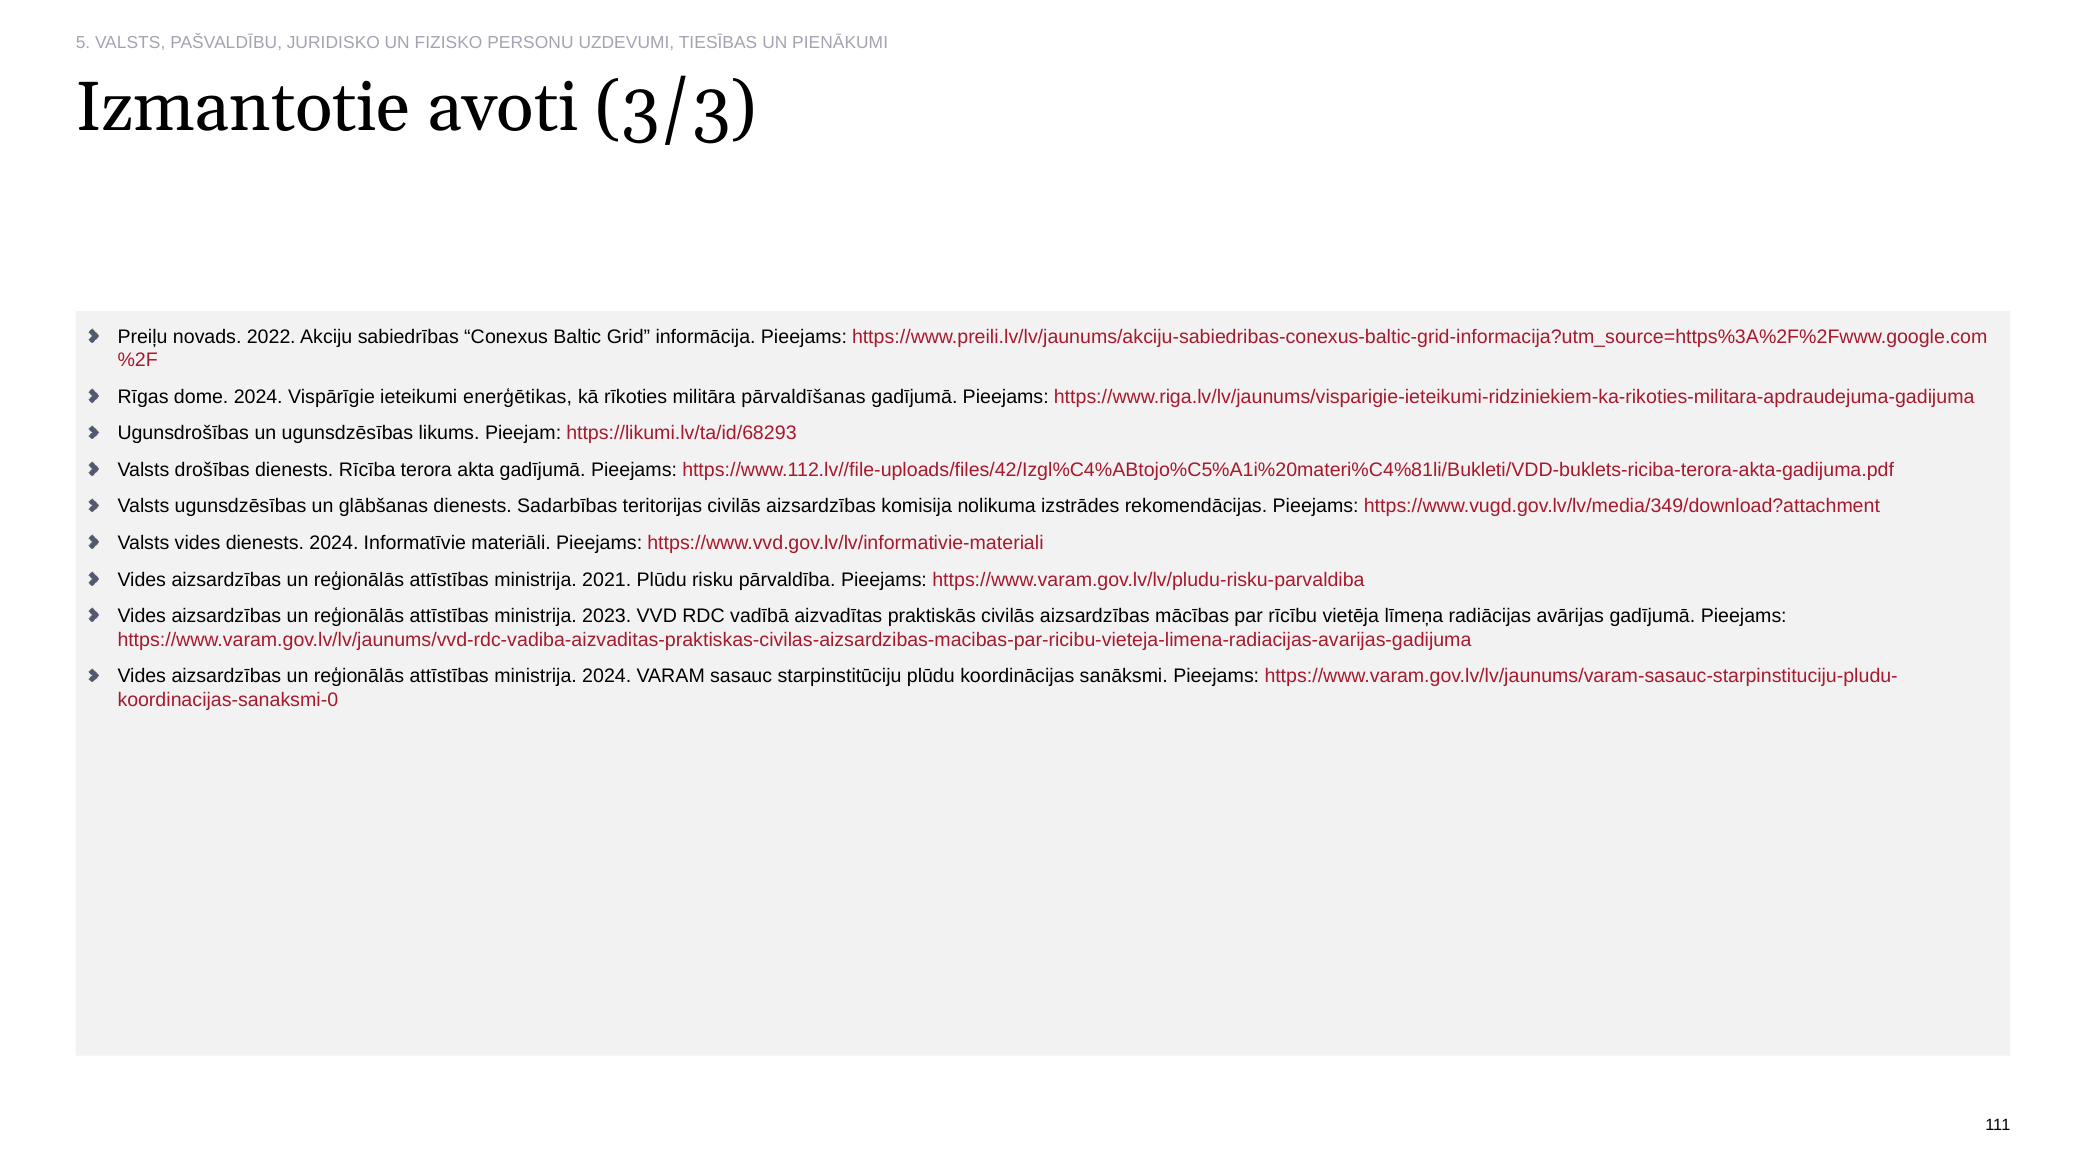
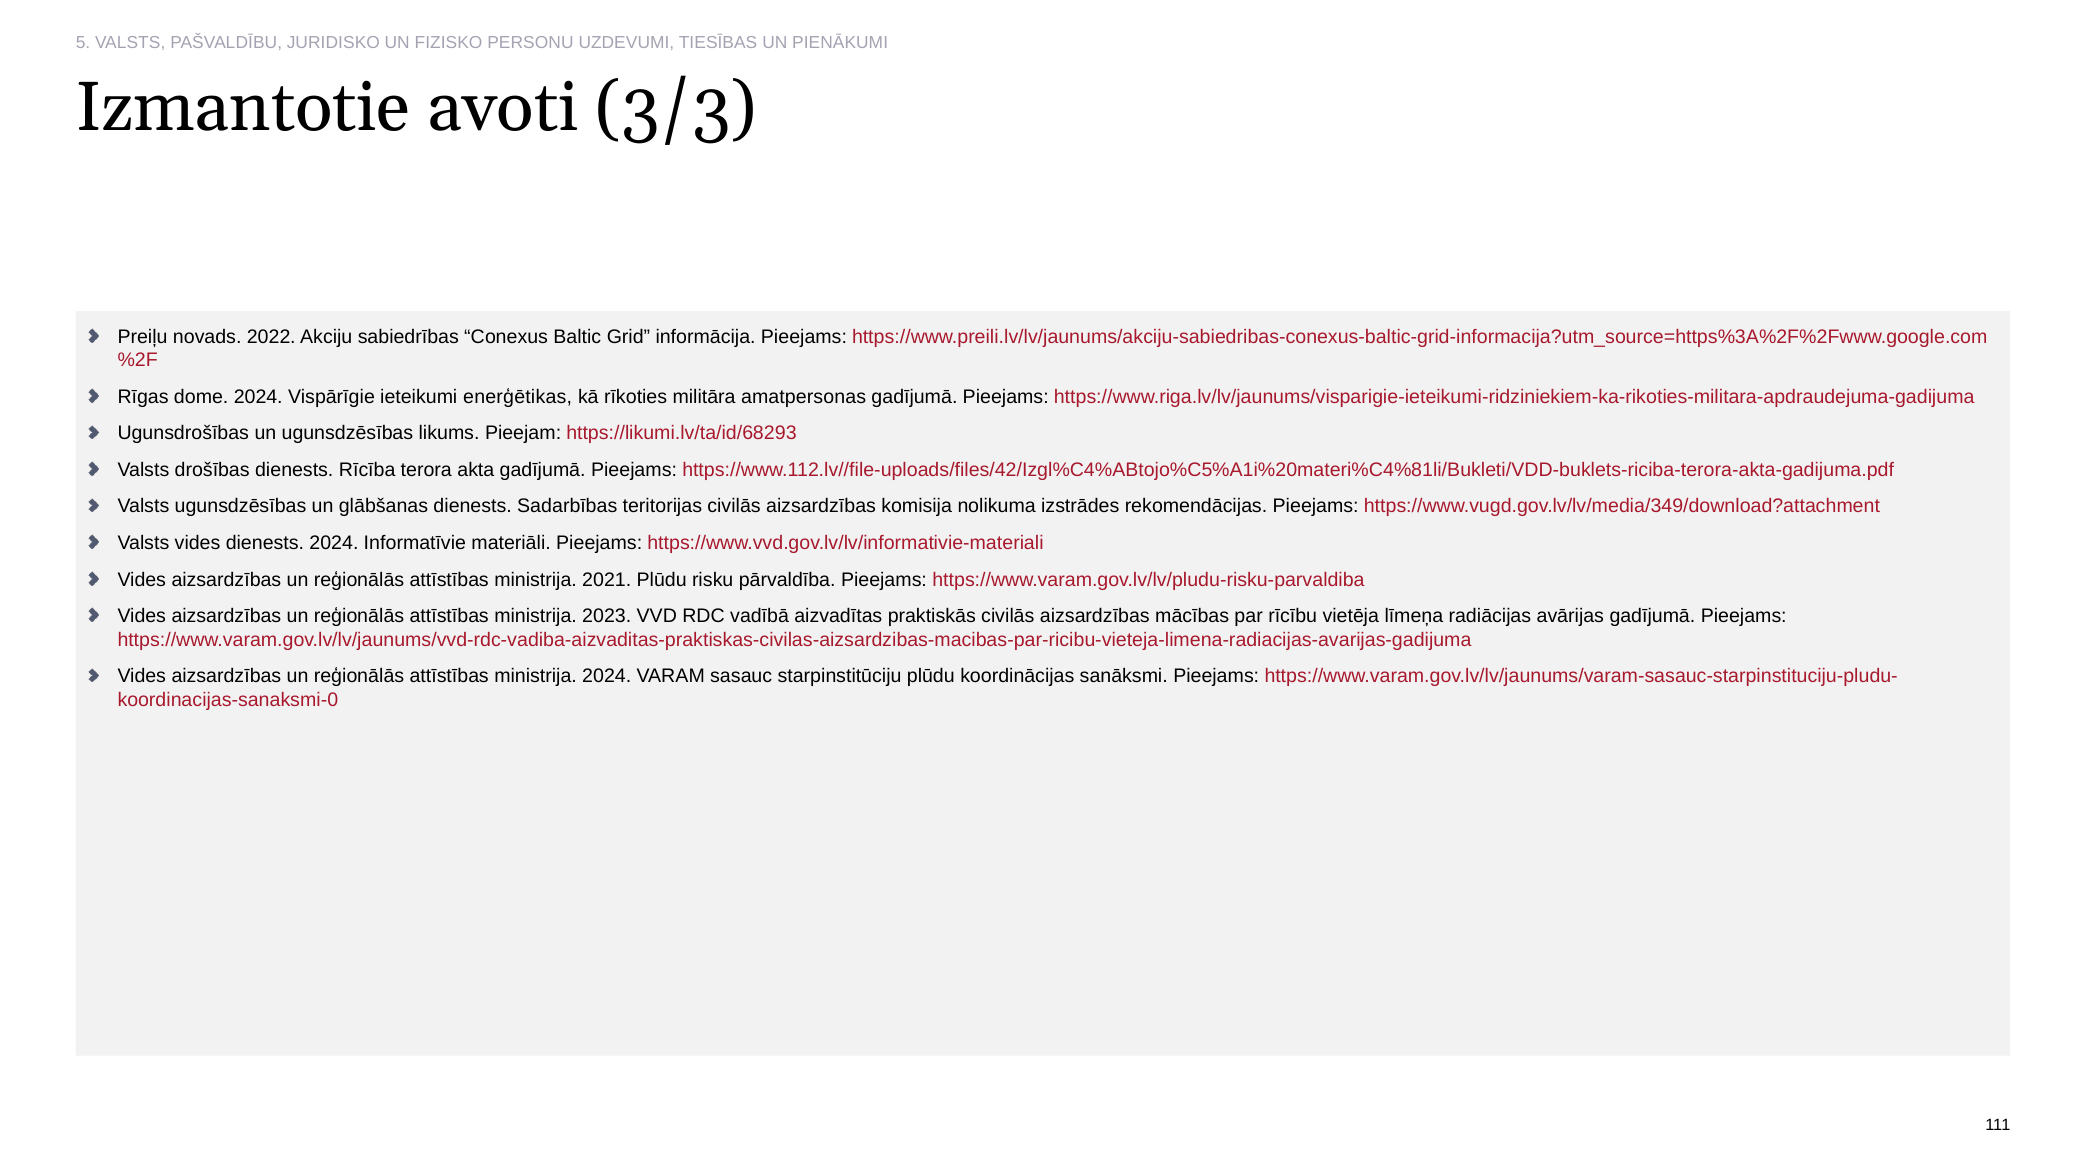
pārvaldīšanas: pārvaldīšanas -> amatpersonas (804, 397)
